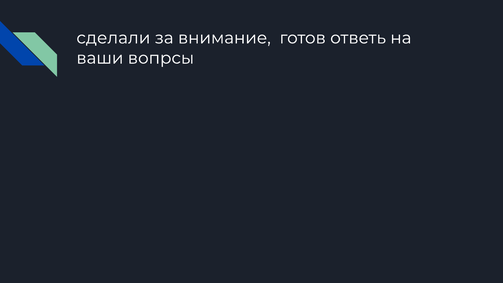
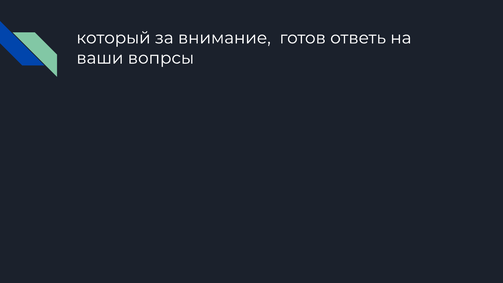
сделали: сделали -> который (114, 38)
